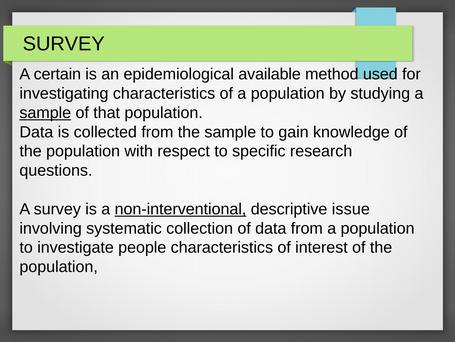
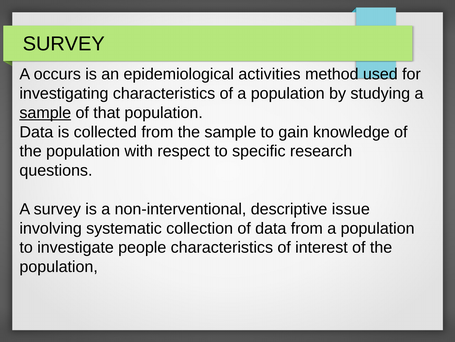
certain: certain -> occurs (57, 74)
available: available -> activities (269, 74)
non-interventional underline: present -> none (180, 209)
